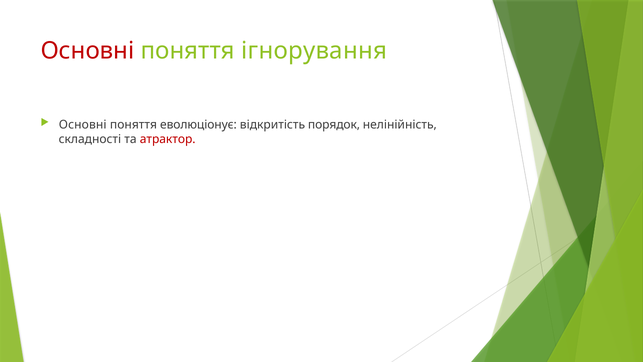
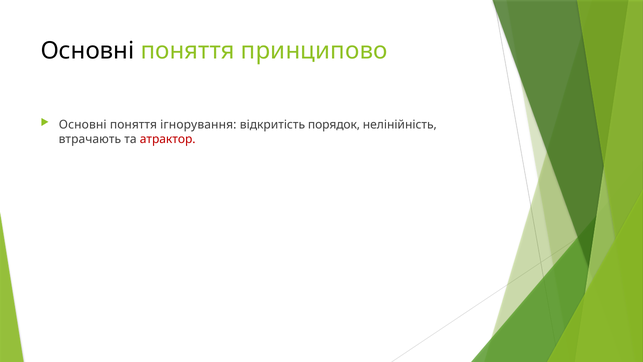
Основні colour: red -> black (88, 51)
ігнорування: ігнорування -> принципово (314, 51)
еволюціонує: еволюціонує -> ігнорування (198, 124)
складності: складності -> втрачають (90, 139)
